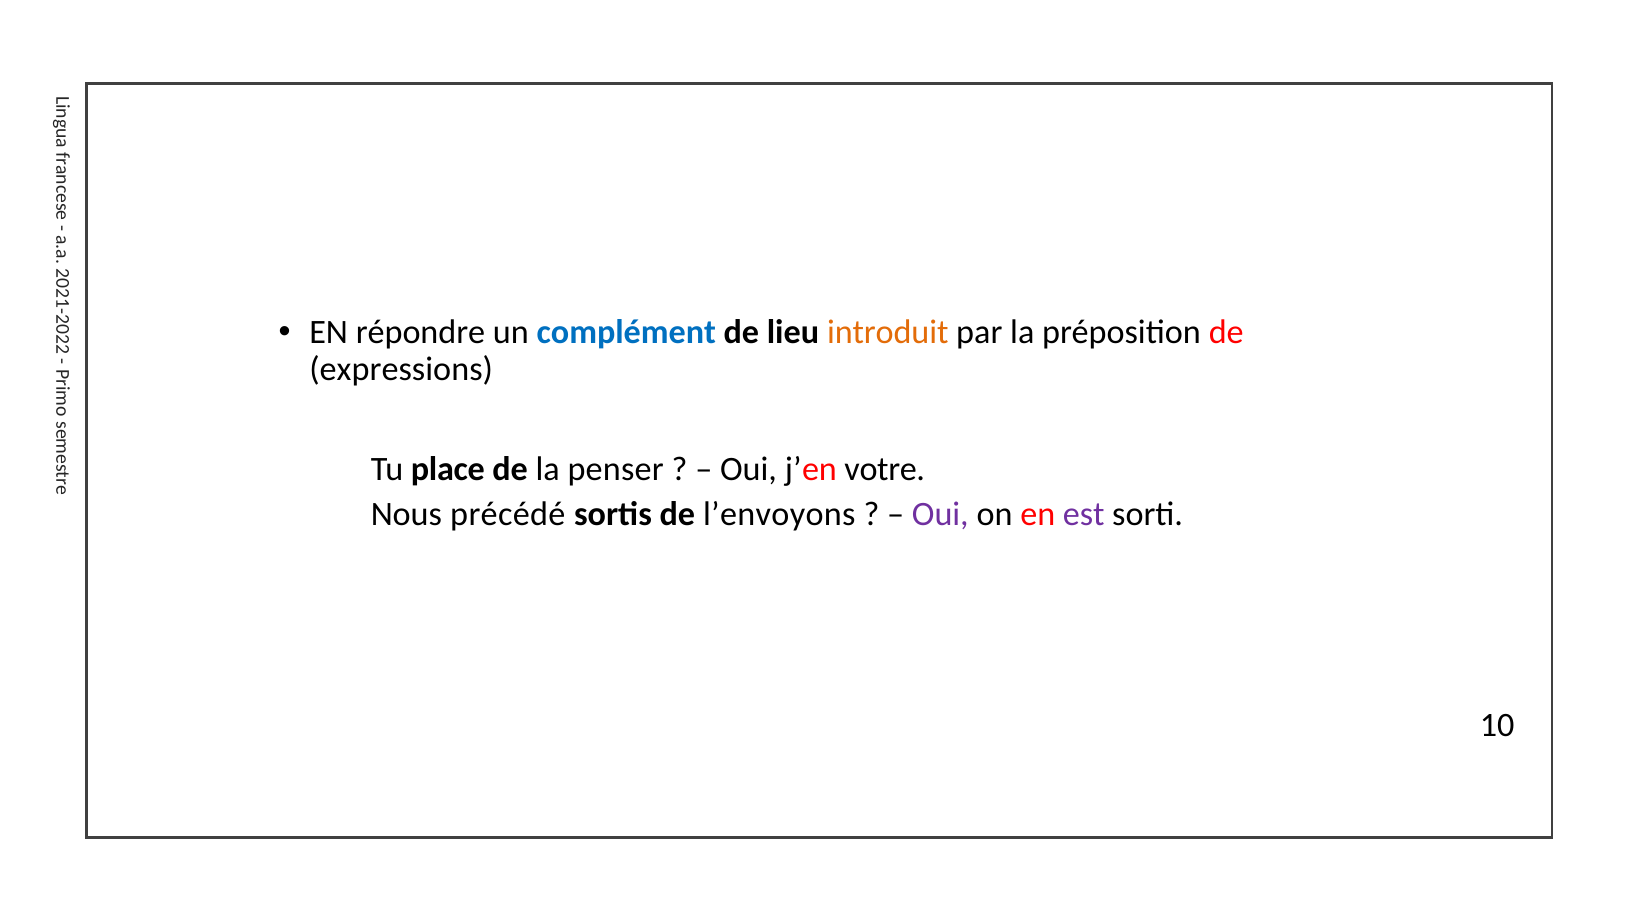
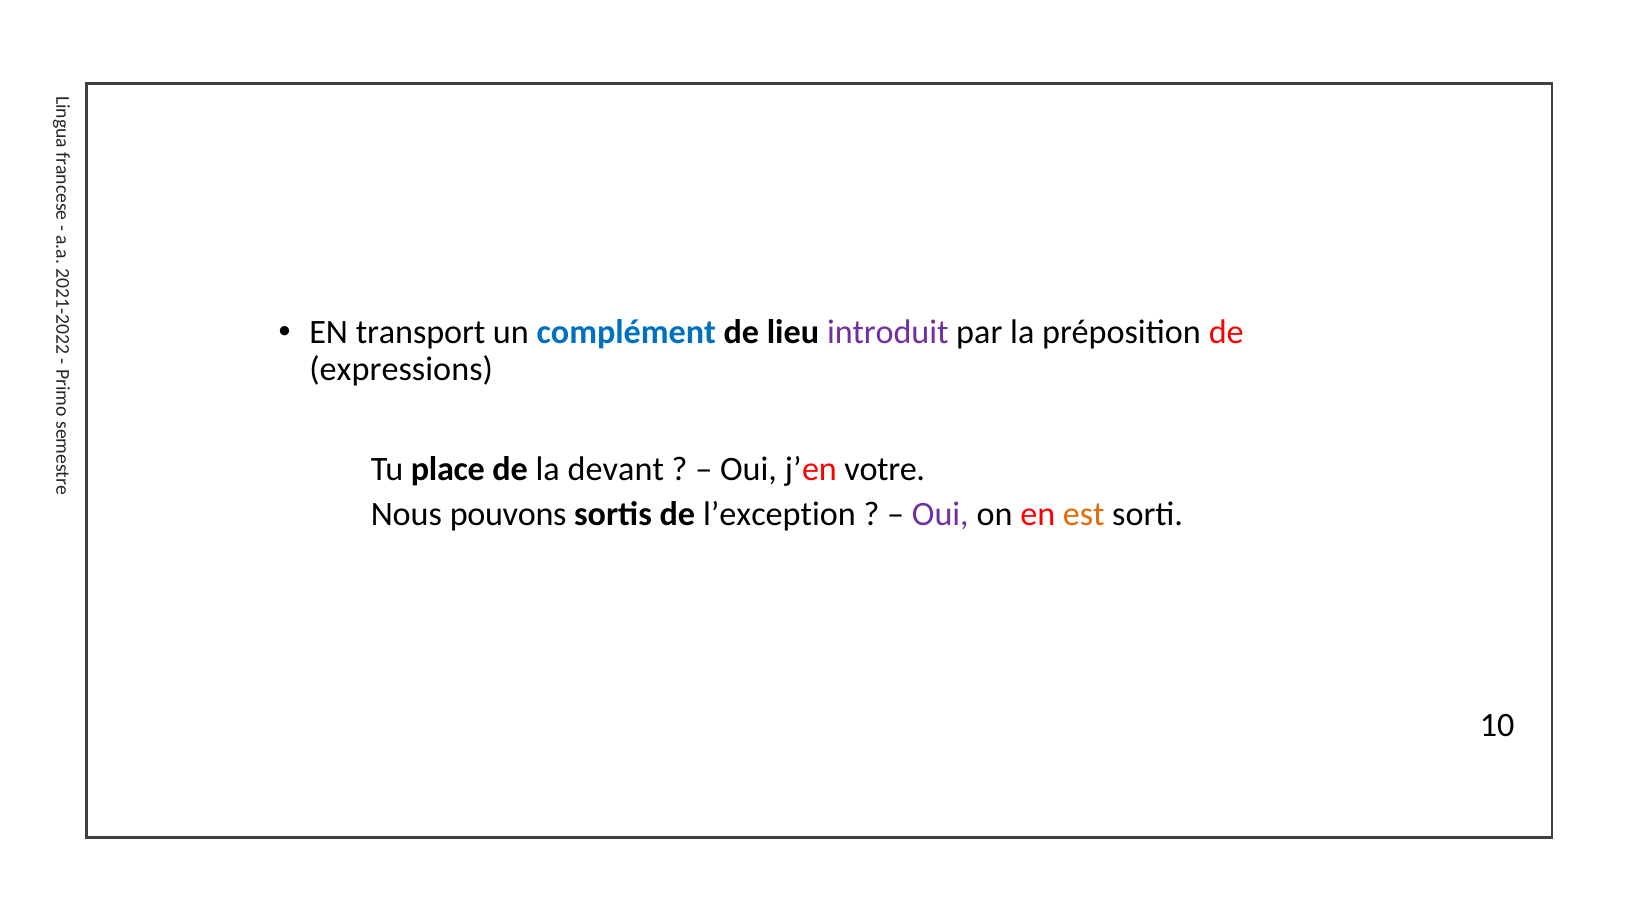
répondre: répondre -> transport (421, 332)
introduit colour: orange -> purple (888, 332)
penser: penser -> devant (616, 469)
précédé: précédé -> pouvons (508, 514)
l’envoyons: l’envoyons -> l’exception (779, 514)
est colour: purple -> orange (1084, 514)
